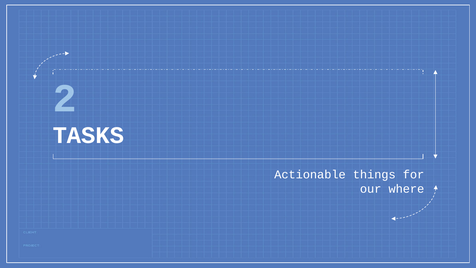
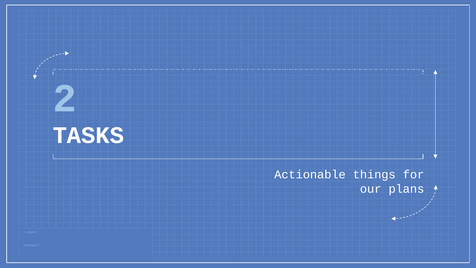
where: where -> plans (406, 189)
